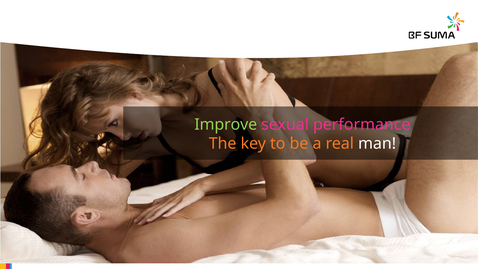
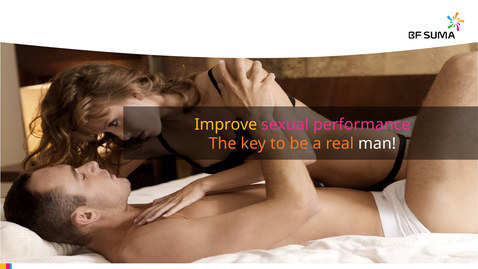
Improve colour: light green -> yellow (226, 124)
